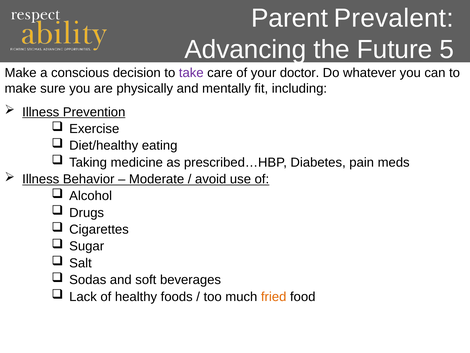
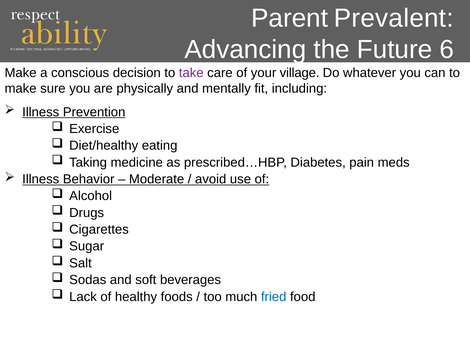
5: 5 -> 6 (447, 49)
doctor: doctor -> village (300, 73)
fried colour: orange -> blue (274, 296)
